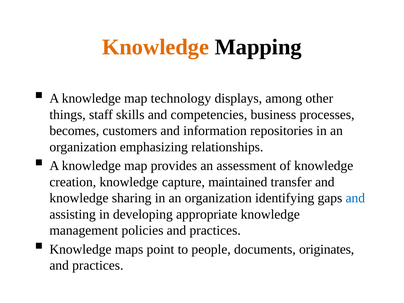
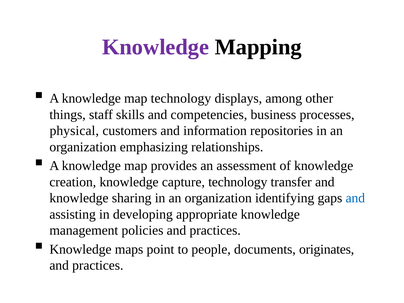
Knowledge colour: orange -> purple (156, 47)
becomes: becomes -> physical (74, 131)
capture maintained: maintained -> technology (238, 182)
